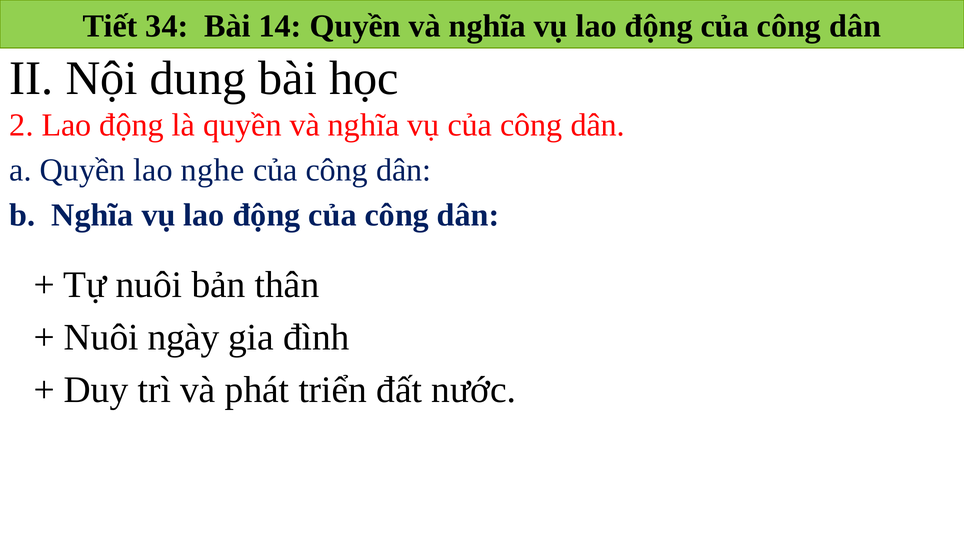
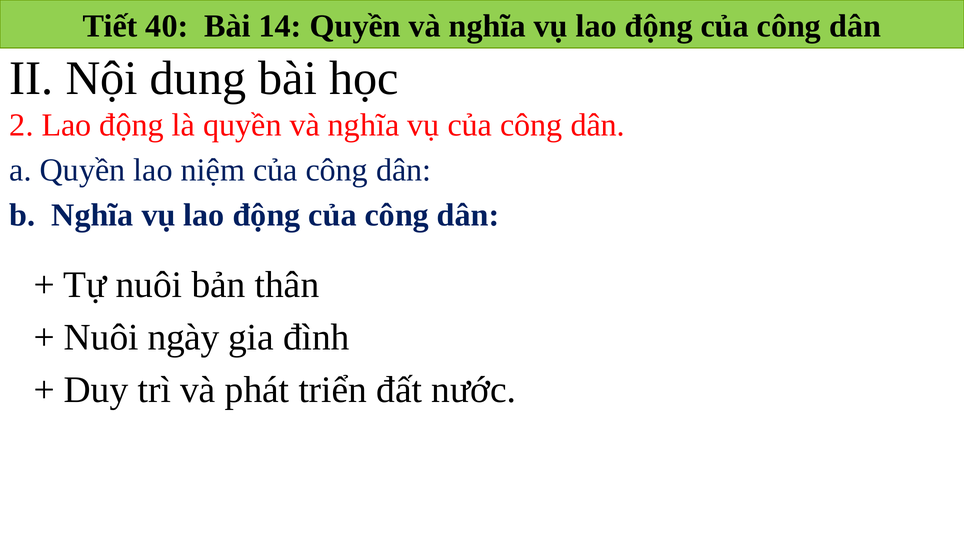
34: 34 -> 40 (167, 26)
nghe: nghe -> niệm (213, 170)
